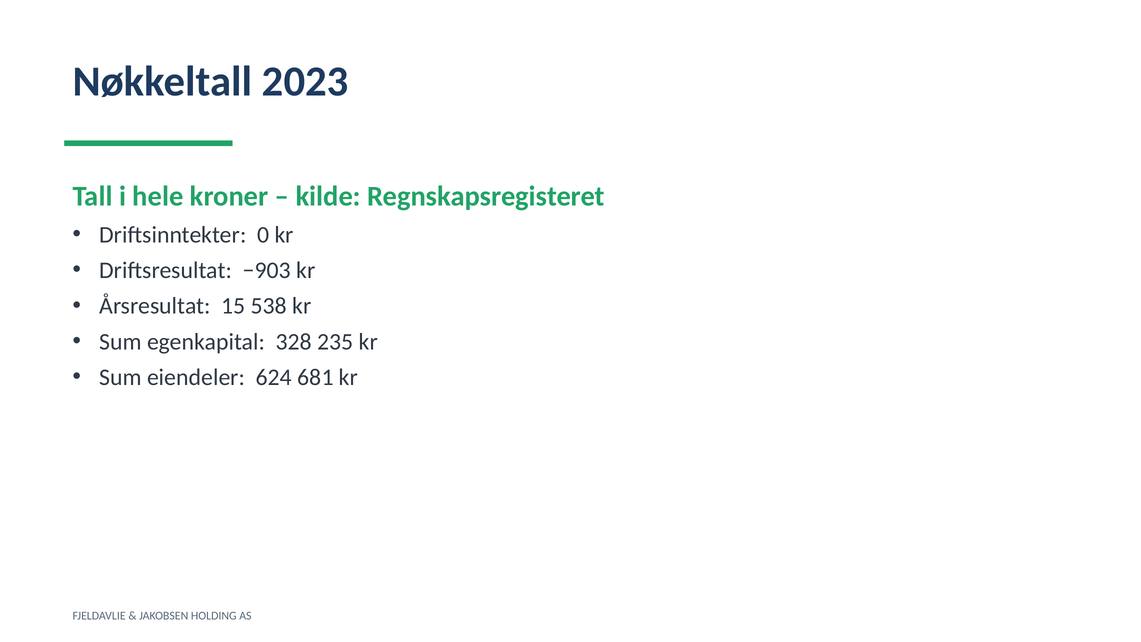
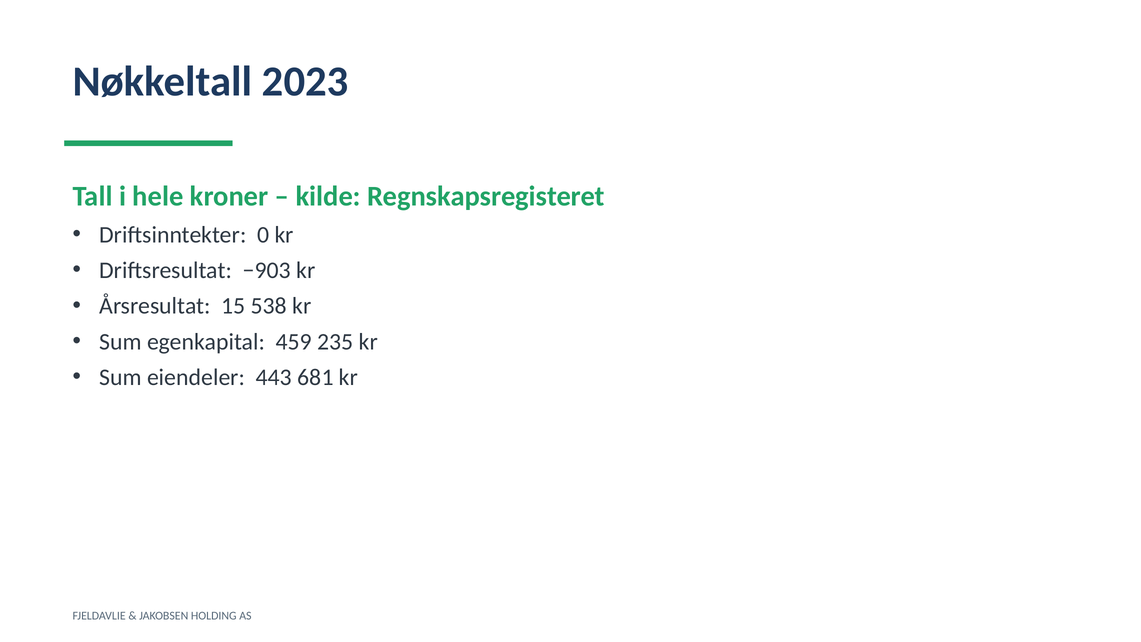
328: 328 -> 459 (294, 342)
624: 624 -> 443 (274, 377)
